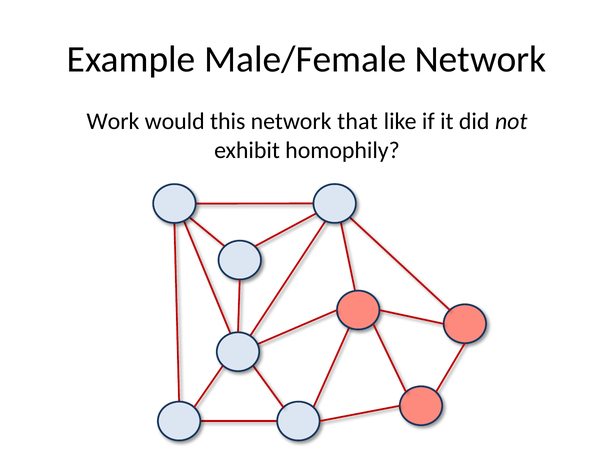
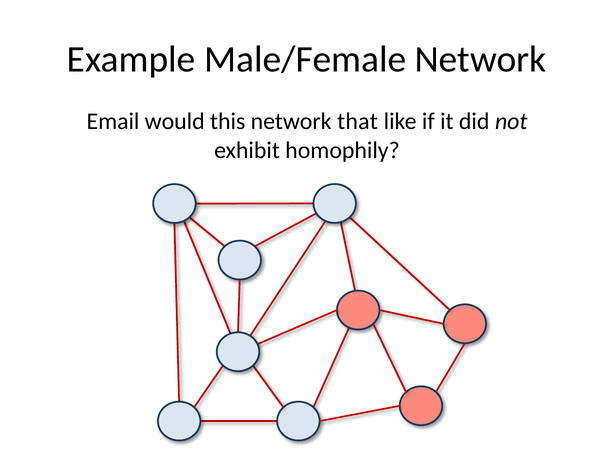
Work: Work -> Email (113, 121)
